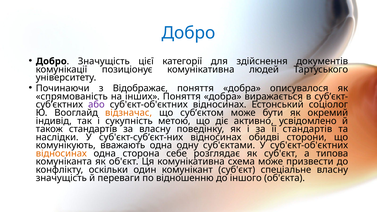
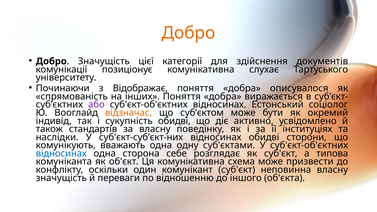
Добро colour: blue -> orange (188, 33)
людей: людей -> слухає (264, 69)
сукупність метою: метою -> обидві (174, 121)
її стандартів: стандартів -> інституціях (308, 129)
відносинах colour: orange -> blue (61, 154)
спеціальне: спеціальне -> неповинна (286, 170)
